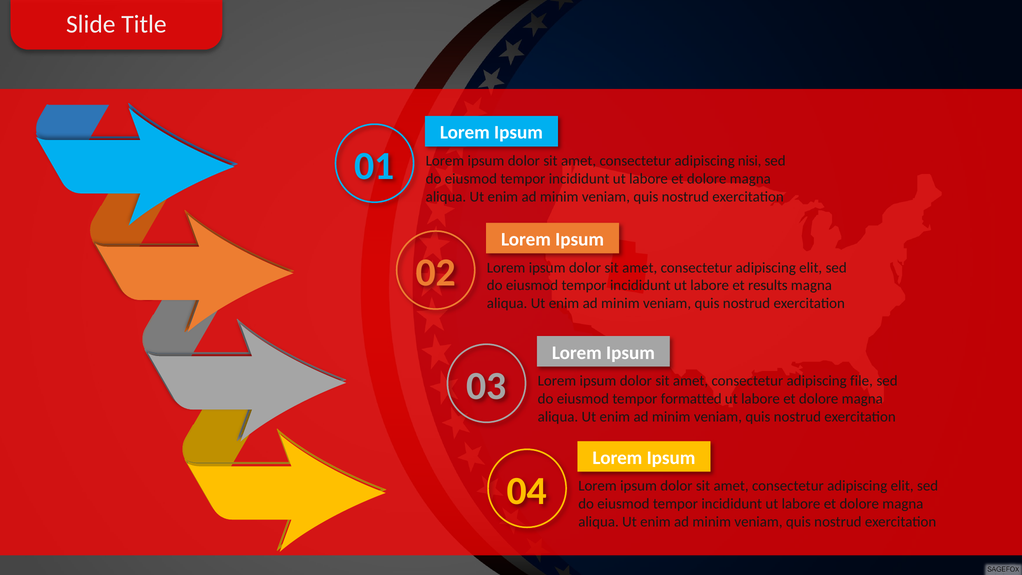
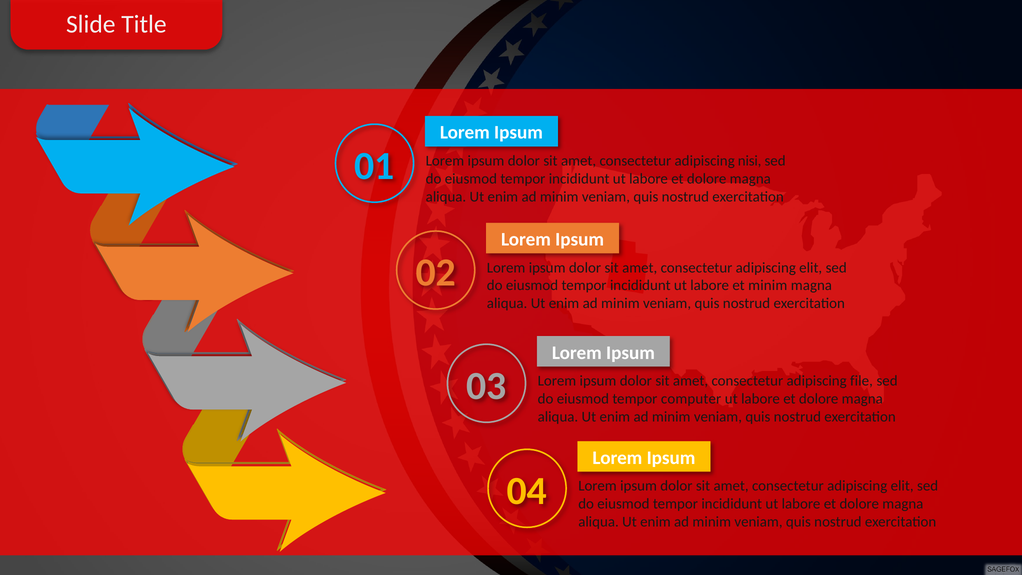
et results: results -> minim (768, 286)
formatted: formatted -> computer (691, 399)
